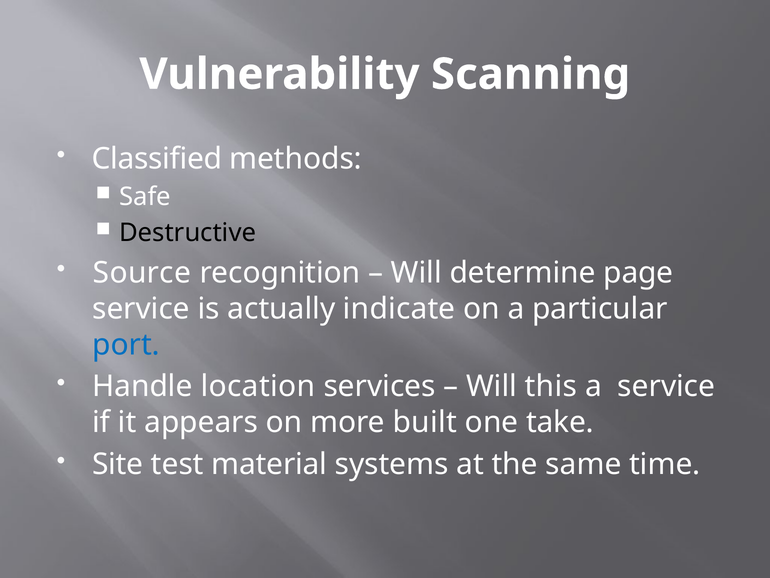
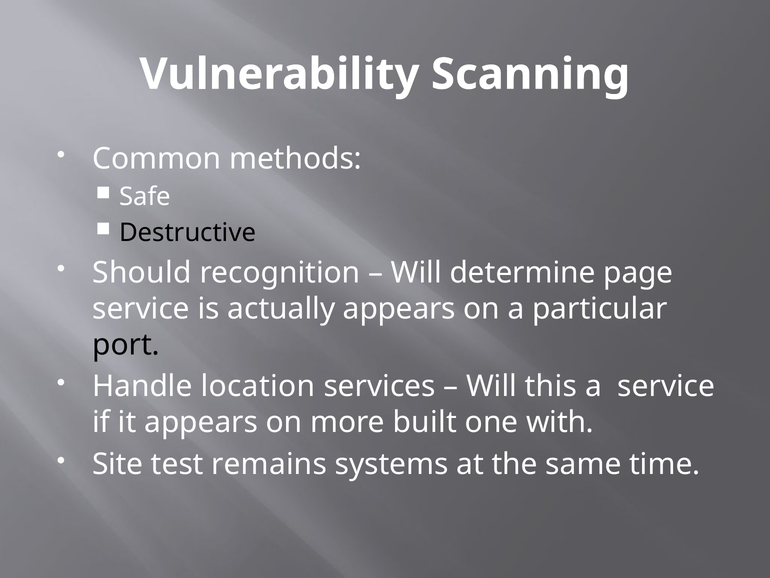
Classified: Classified -> Common (157, 159)
Source: Source -> Should (142, 272)
actually indicate: indicate -> appears (399, 308)
port colour: blue -> black (126, 344)
take: take -> with (560, 422)
material: material -> remains (269, 464)
